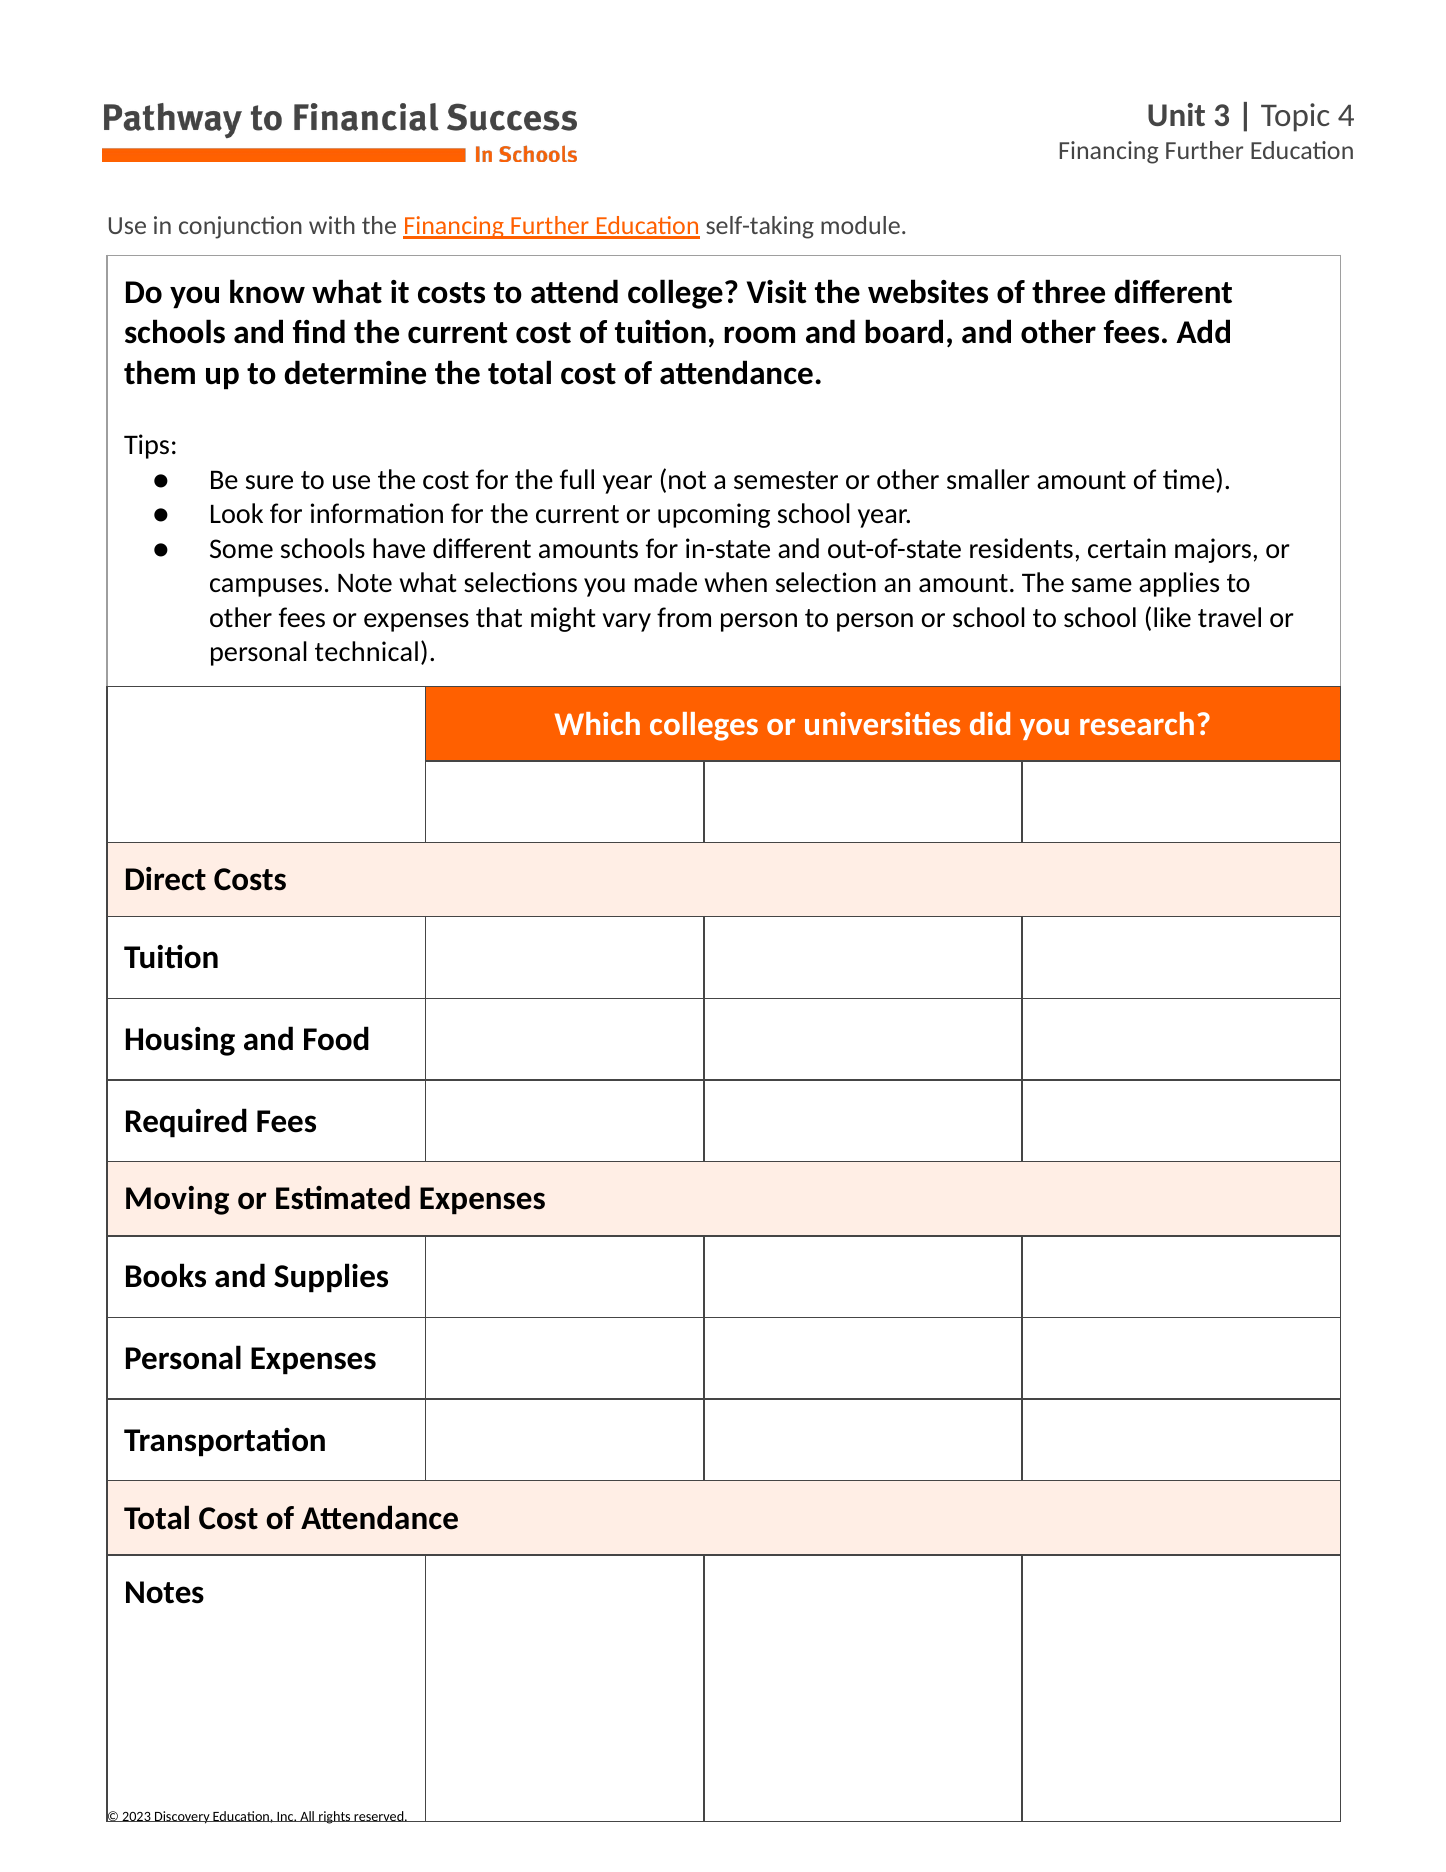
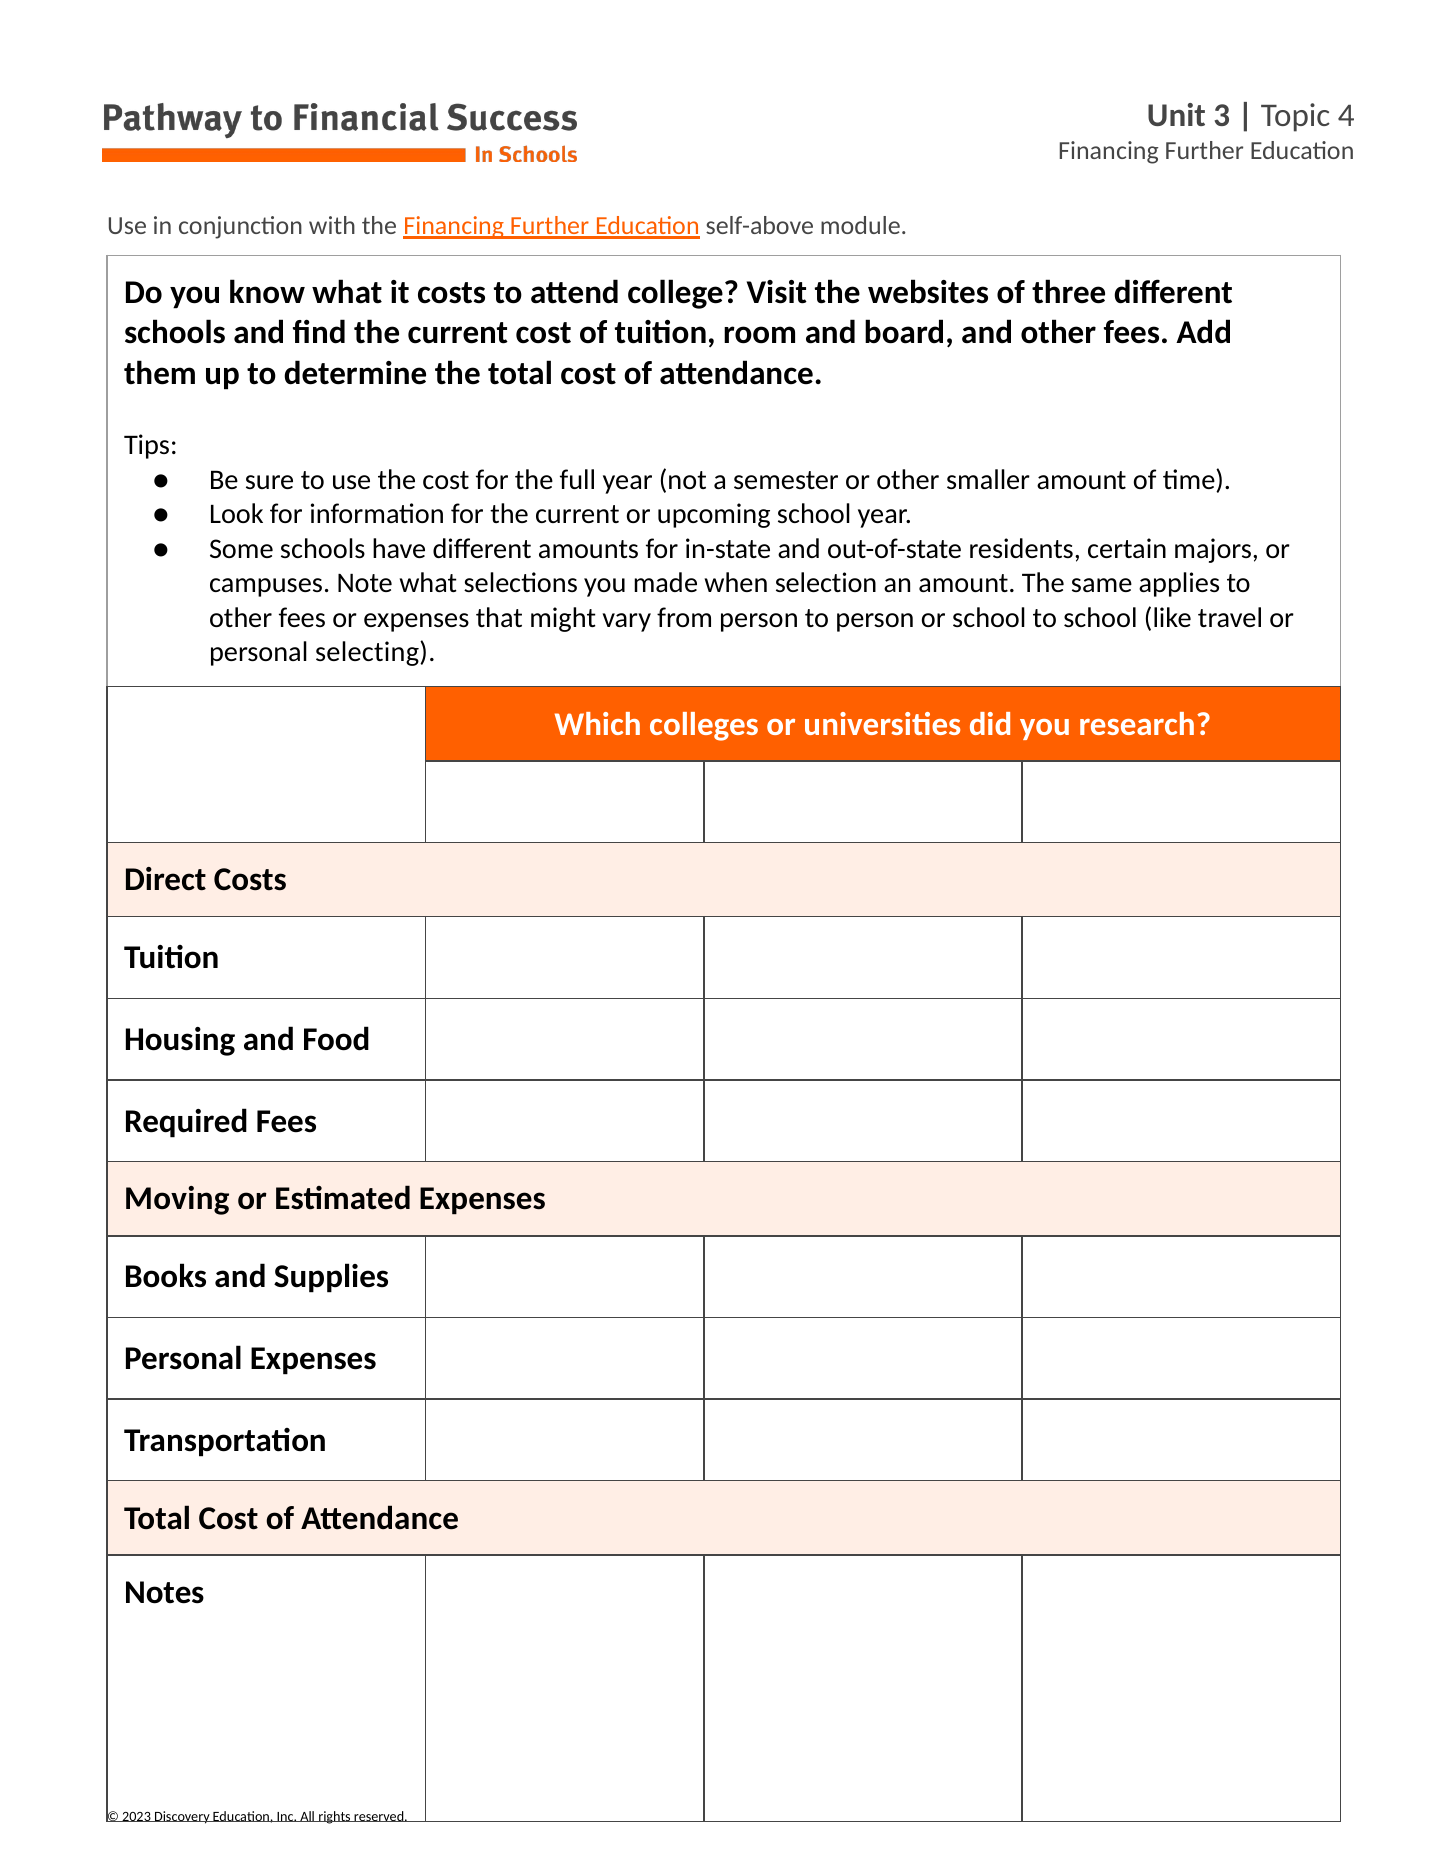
self-taking: self-taking -> self-above (760, 226)
technical: technical -> selecting (375, 652)
